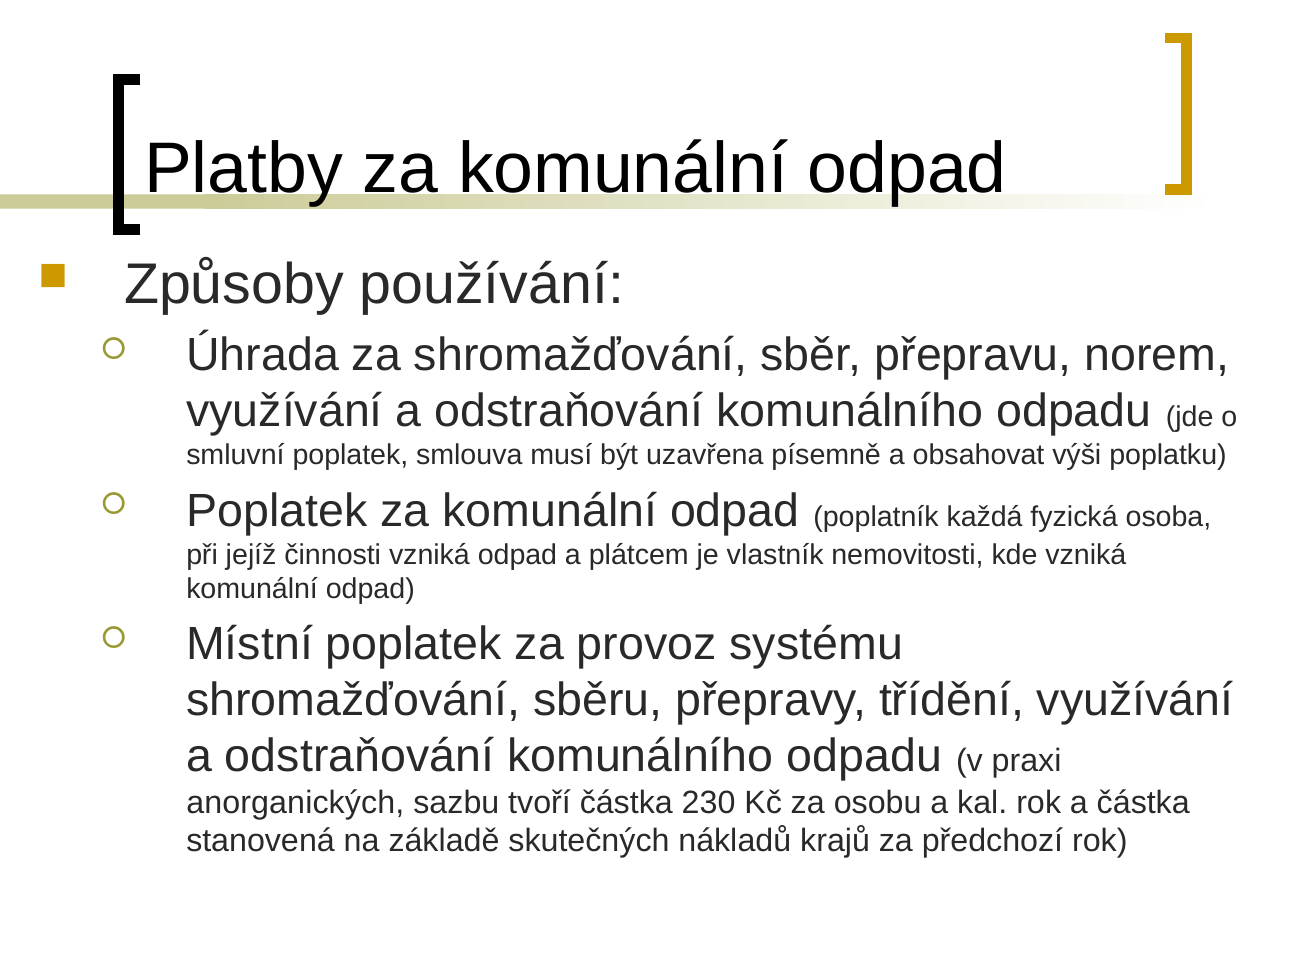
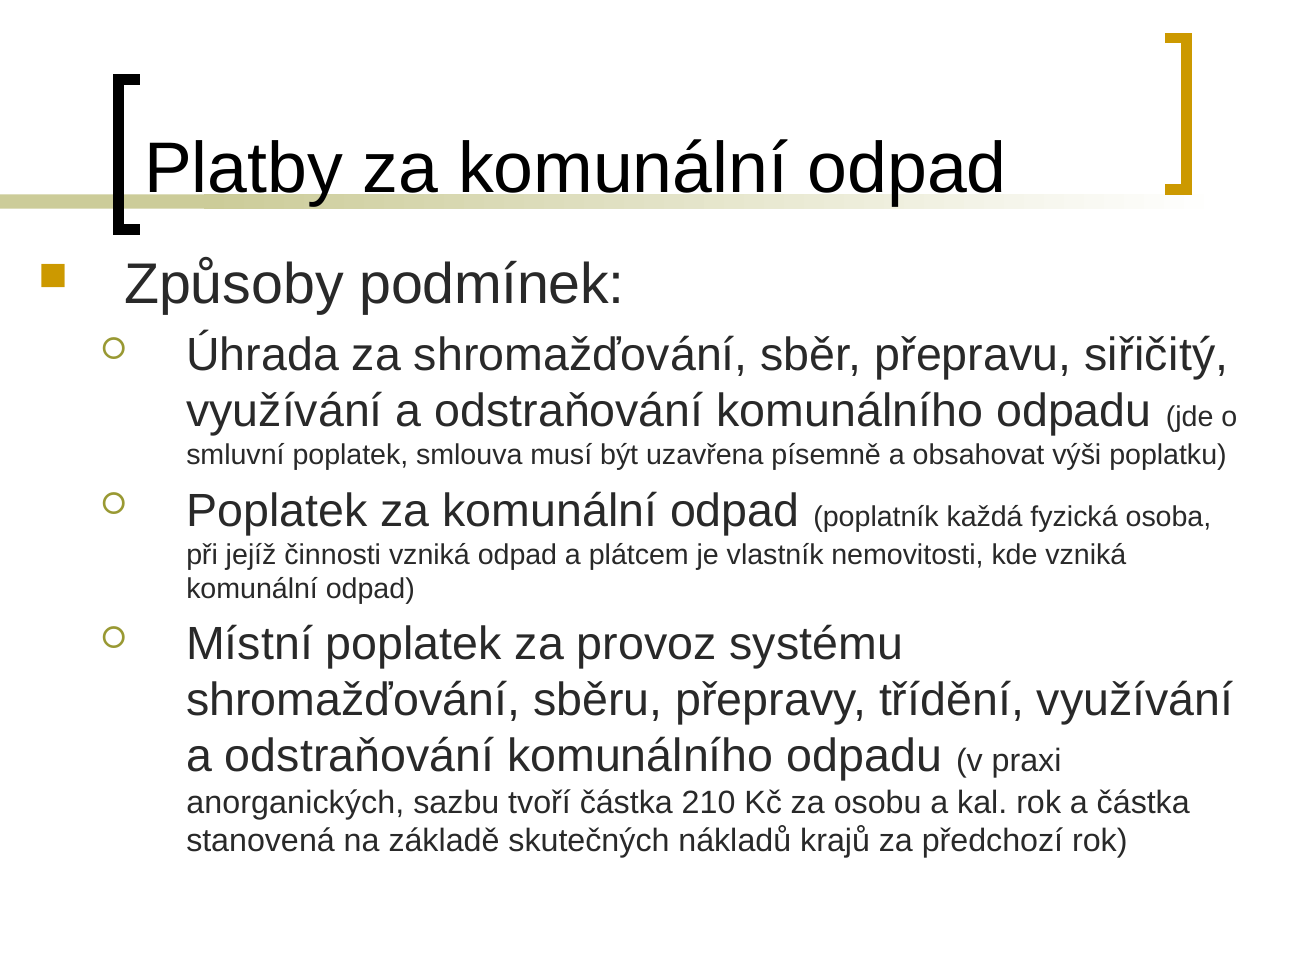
používání: používání -> podmínek (492, 285)
norem: norem -> siřičitý (1157, 355)
230: 230 -> 210 (709, 802)
